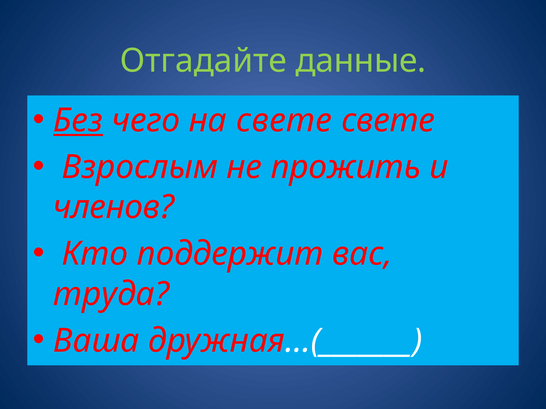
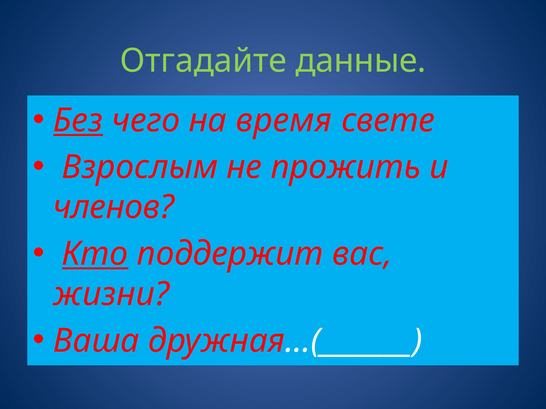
на свете: свете -> время (284, 121)
Кто underline: none -> present (95, 254)
труда: труда -> жизни (111, 294)
